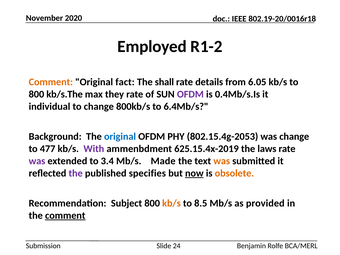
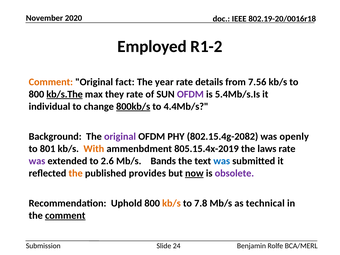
shall: shall -> year (164, 82)
6.05: 6.05 -> 7.56 (257, 82)
kb/s.The underline: none -> present (65, 94)
0.4Mb/s.Is: 0.4Mb/s.Is -> 5.4Mb/s.Is (237, 94)
800kb/s underline: none -> present (133, 107)
6.4Mb/s: 6.4Mb/s -> 4.4Mb/s (186, 107)
original colour: blue -> purple (120, 137)
802.15.4g-2053: 802.15.4g-2053 -> 802.15.4g-2082 (223, 137)
was change: change -> openly (294, 137)
477: 477 -> 801 (48, 149)
With colour: purple -> orange (94, 149)
625.15.4x-2019: 625.15.4x-2019 -> 805.15.4x-2019 (207, 149)
3.4: 3.4 -> 2.6 (107, 161)
Made: Made -> Bands (163, 161)
was colour: orange -> blue (222, 161)
the colour: purple -> orange (76, 173)
specifies: specifies -> provides (147, 173)
obsolete colour: orange -> purple (234, 173)
Subject: Subject -> Uphold (127, 203)
8.5: 8.5 -> 7.8 (201, 203)
provided: provided -> technical (265, 203)
